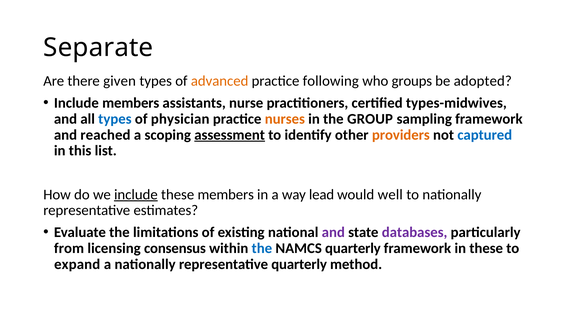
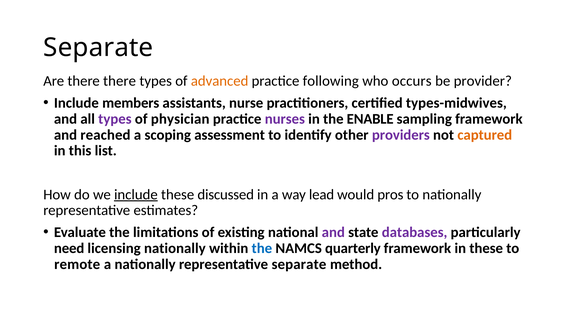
there given: given -> there (120, 81)
groups: groups -> occurs (412, 81)
adopted: adopted -> provider (483, 81)
types colour: blue -> purple (115, 119)
nurses colour: orange -> purple (285, 119)
GROUP: GROUP -> ENABLE (370, 119)
assessment underline: present -> none (230, 135)
providers colour: orange -> purple (401, 135)
captured colour: blue -> orange (485, 135)
these members: members -> discussed (226, 195)
well: well -> pros (390, 195)
from: from -> need (69, 249)
licensing consensus: consensus -> nationally (175, 249)
expand: expand -> remote (77, 265)
representative quarterly: quarterly -> separate (299, 265)
